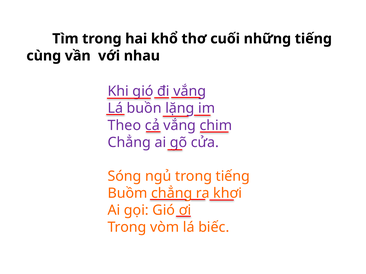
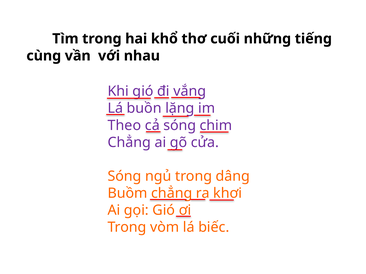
vắng: vắng -> sóng (180, 126)
trong tiếng: tiếng -> dâng (233, 176)
